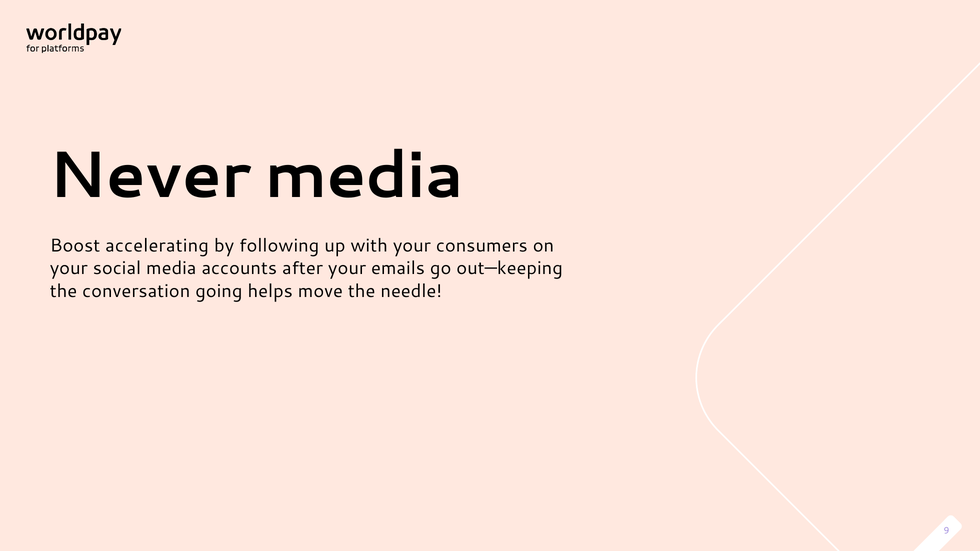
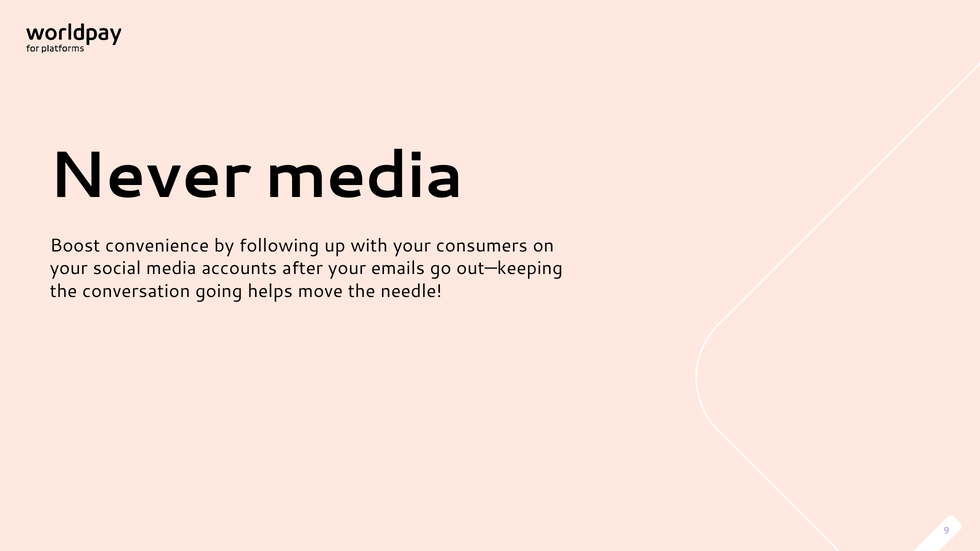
accelerating: accelerating -> convenience (157, 246)
